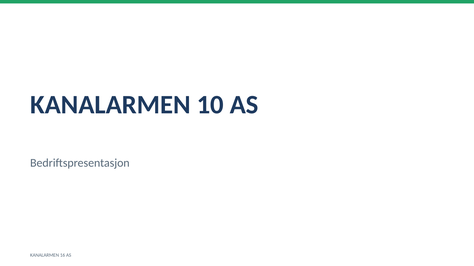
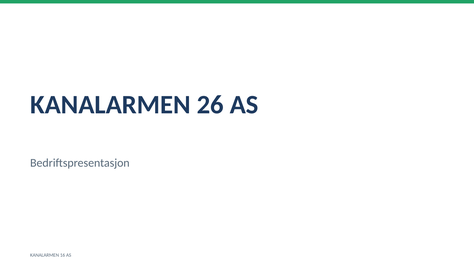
10: 10 -> 26 (210, 105)
